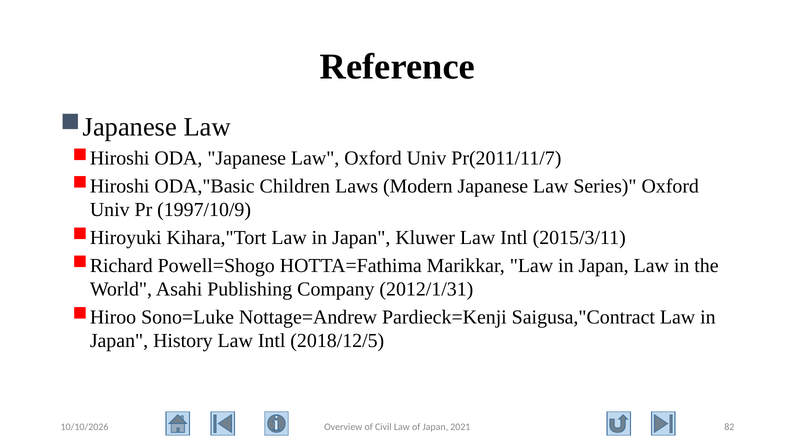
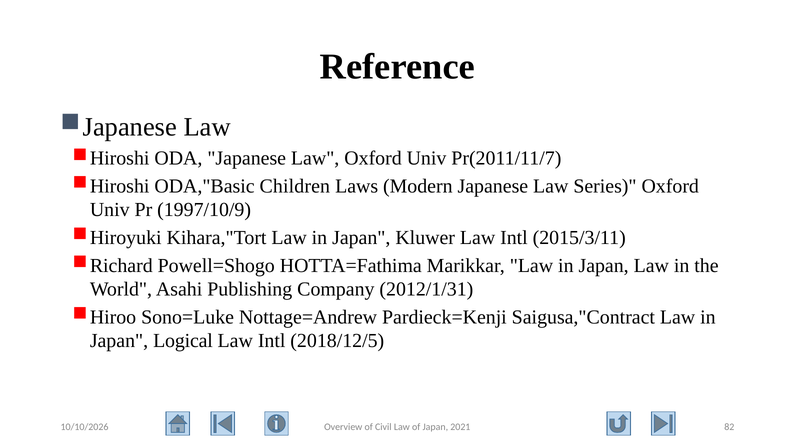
History: History -> Logical (183, 341)
